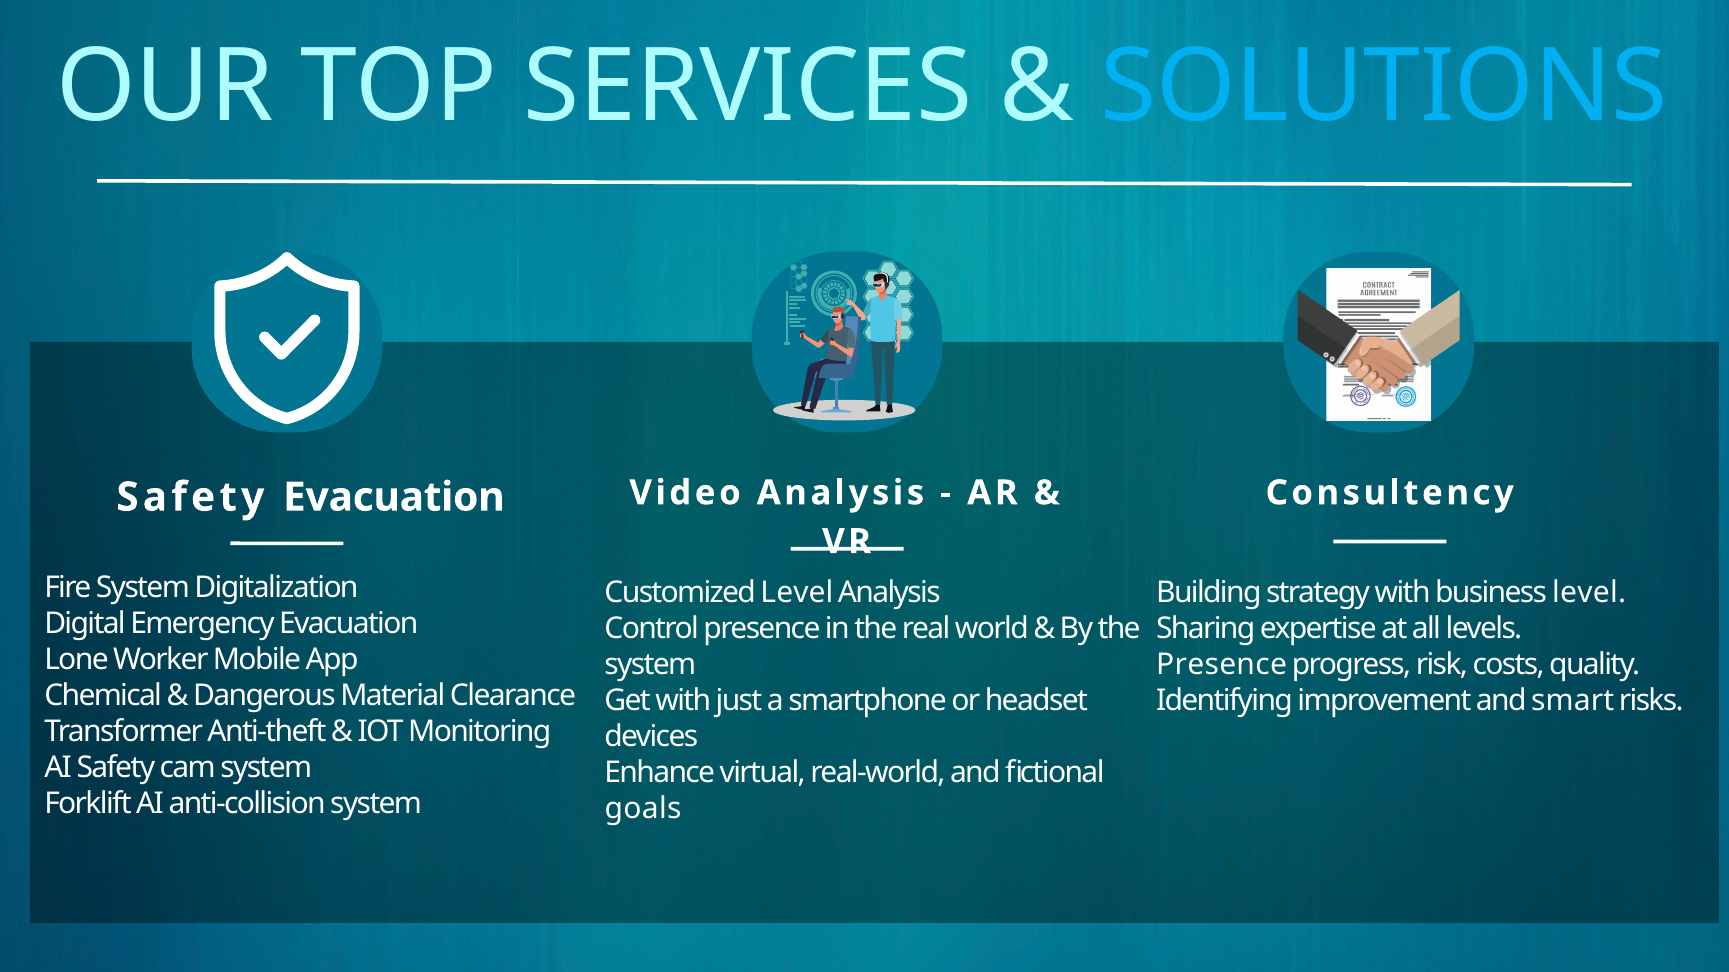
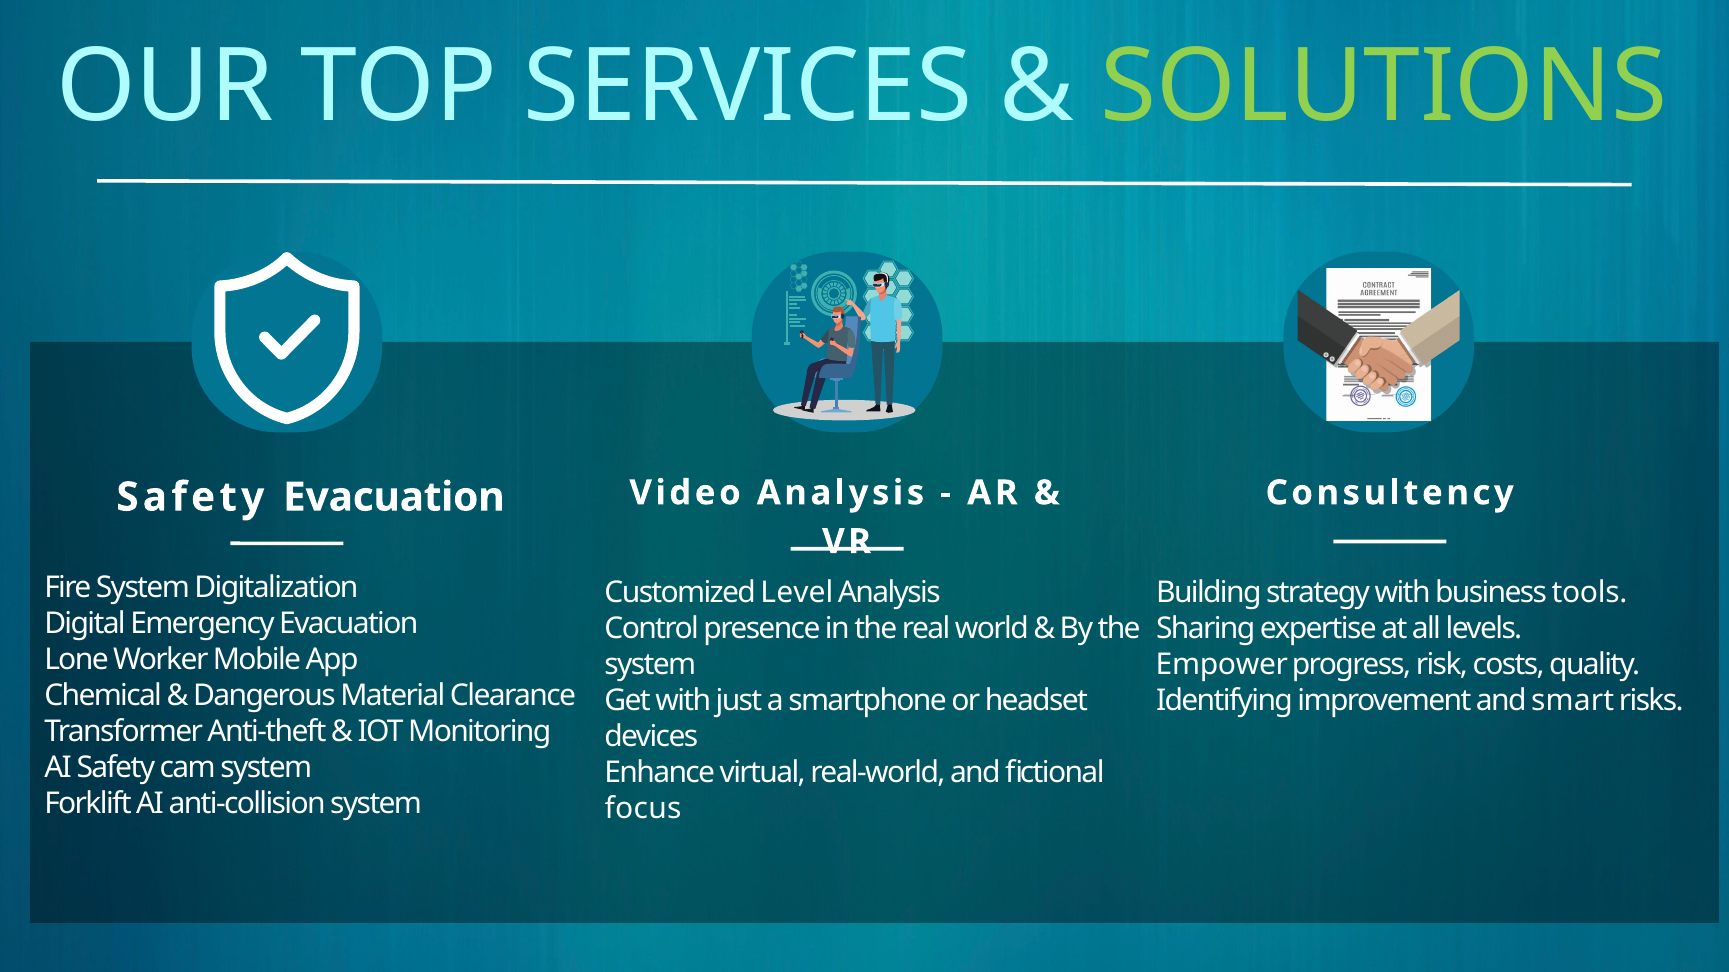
SOLUTIONS colour: light blue -> light green (1384, 87)
business level: level -> tools (1589, 593)
Presence: Presence -> Empower (1222, 665)
goals: goals -> focus (643, 809)
